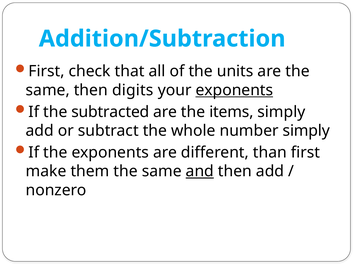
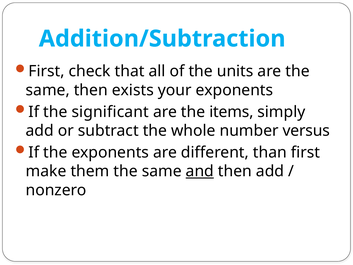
digits: digits -> exists (133, 90)
exponents underline: present -> none (234, 90)
subtracted: subtracted -> significant (110, 112)
number simply: simply -> versus (306, 131)
